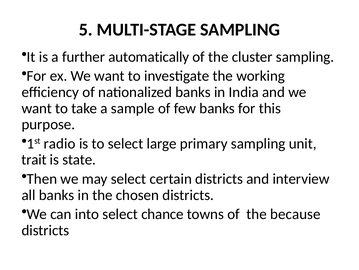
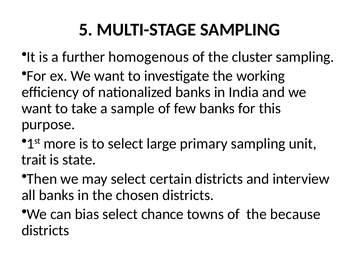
automatically: automatically -> homogenous (149, 57)
radio: radio -> more (60, 143)
into: into -> bias (87, 214)
